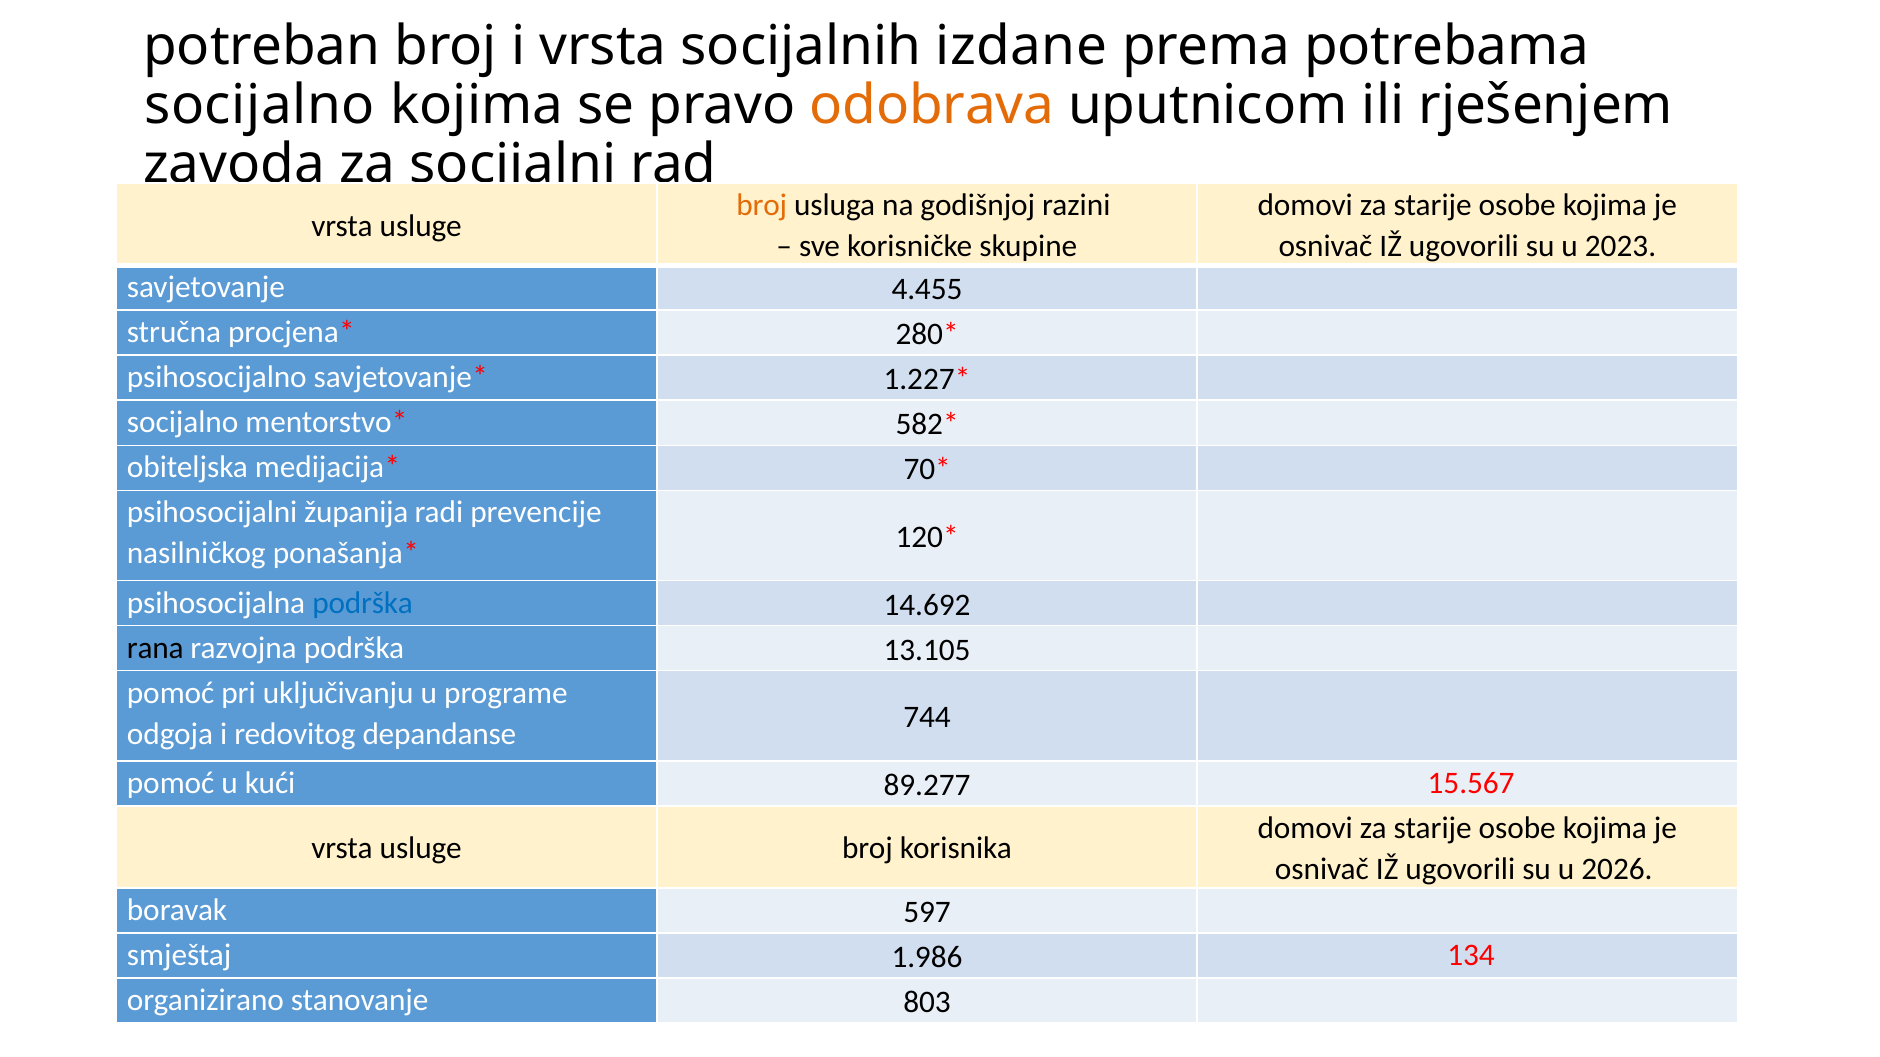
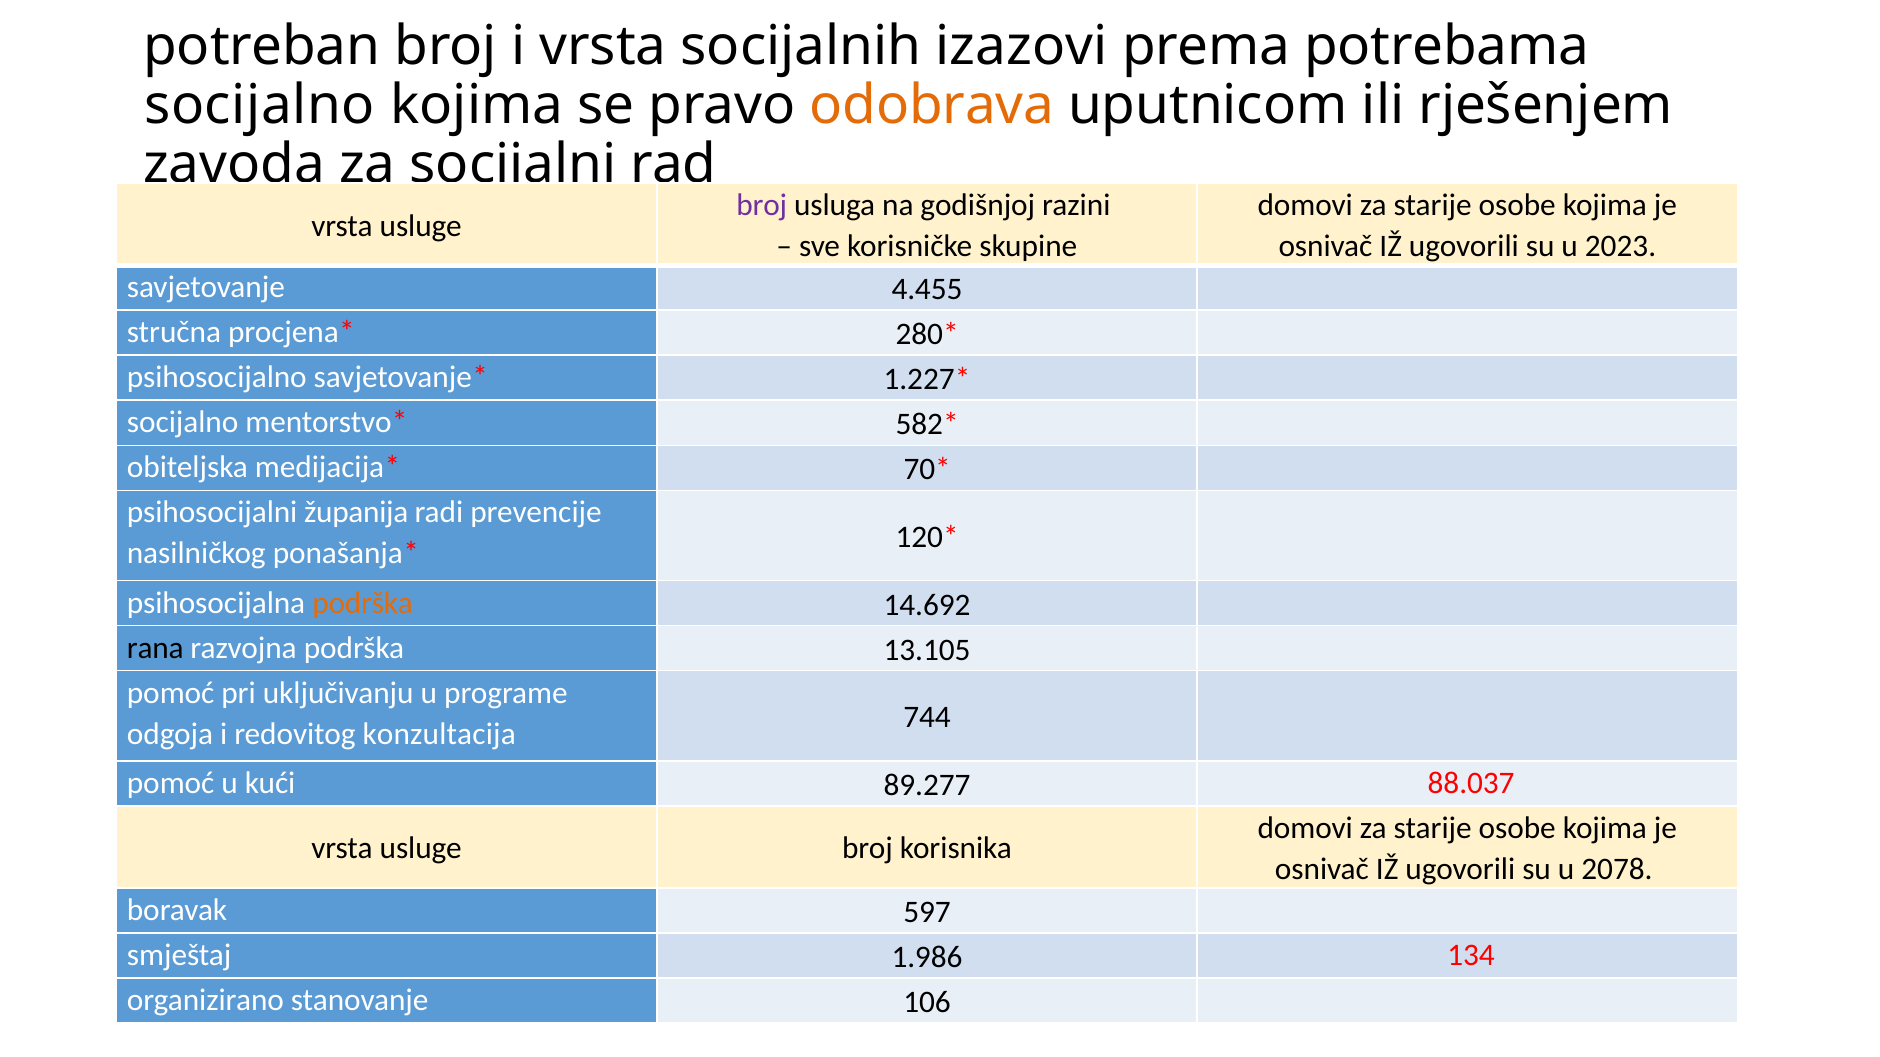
izdane: izdane -> izazovi (1022, 46)
broj colour: orange -> purple (762, 205)
podrška colour: blue -> orange (363, 603)
depandanse: depandanse -> konzultacija (439, 734)
15.567: 15.567 -> 88.037 (1471, 783)
2026: 2026 -> 2078 (1617, 869)
803: 803 -> 106 (927, 1003)
